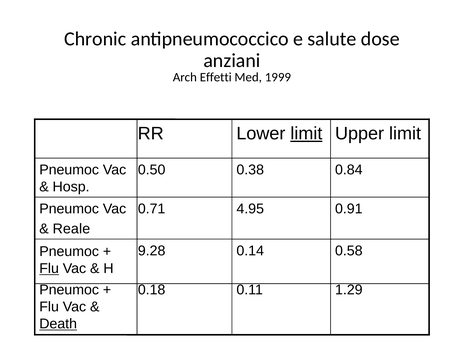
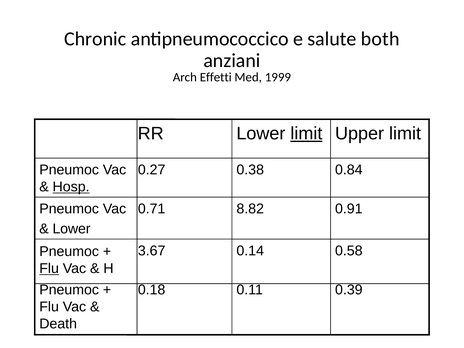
dose: dose -> both (380, 39)
0.50: 0.50 -> 0.27 (152, 170)
Hosp underline: none -> present (71, 187)
4.95: 4.95 -> 8.82 (250, 209)
Reale: Reale -> Lower (72, 229)
9.28: 9.28 -> 3.67 (152, 251)
1.29: 1.29 -> 0.39 (349, 290)
Death underline: present -> none (58, 324)
